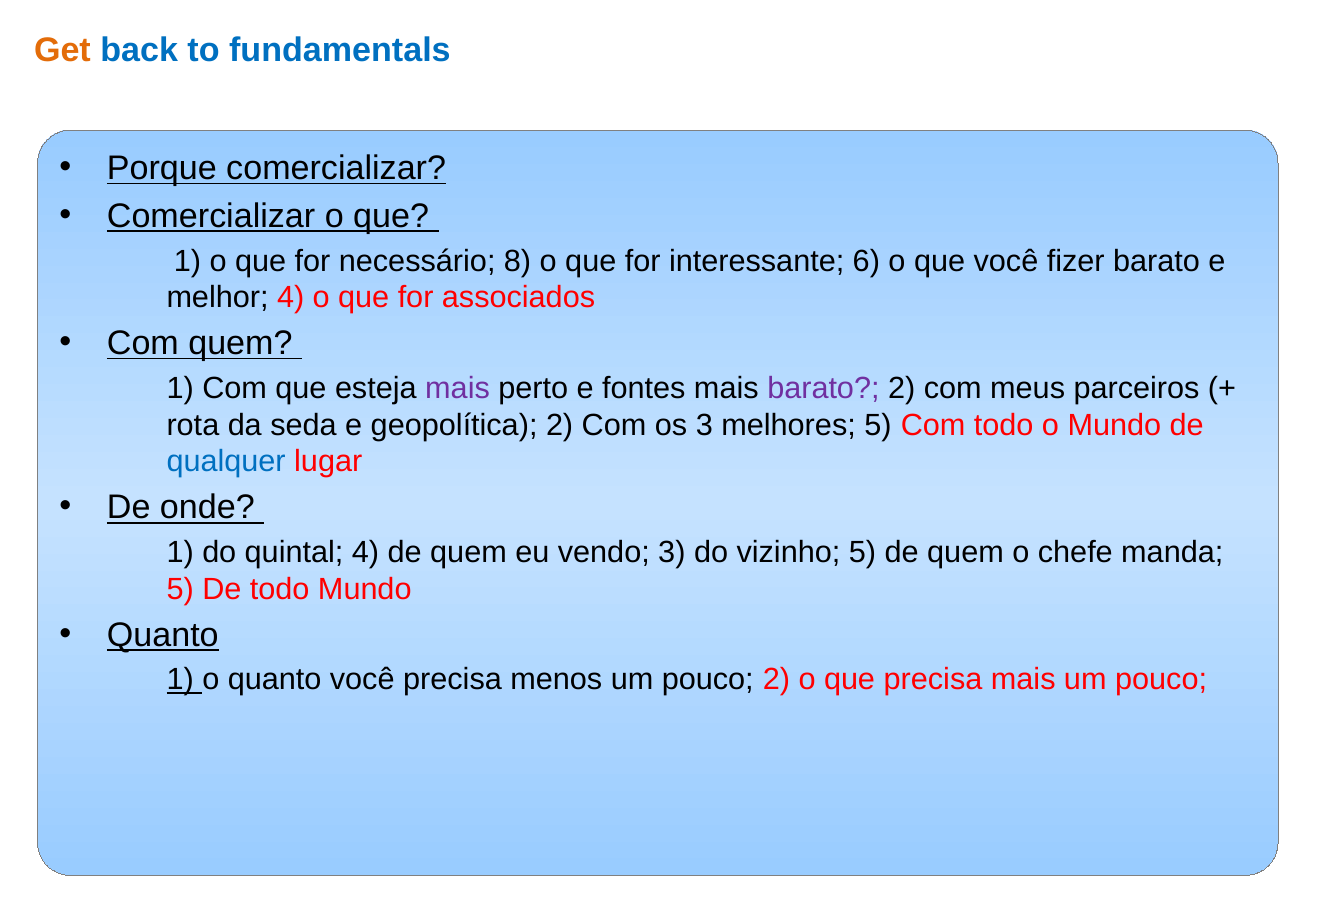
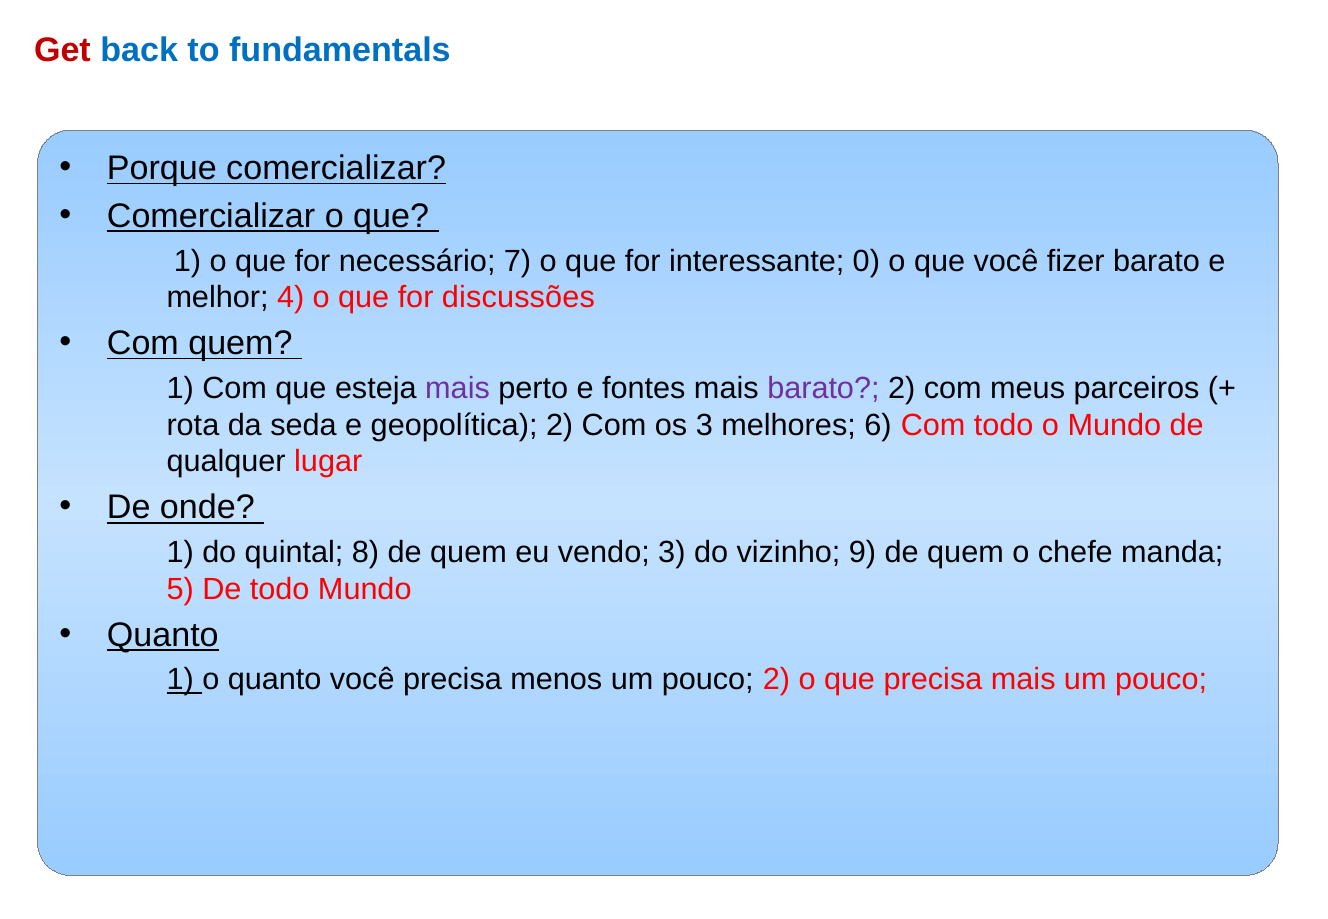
Get colour: orange -> red (62, 50)
8: 8 -> 7 (518, 261)
6: 6 -> 0 (866, 261)
associados: associados -> discussões (518, 298)
melhores 5: 5 -> 6 (878, 425)
qualquer colour: blue -> black (226, 462)
quintal 4: 4 -> 8 (366, 553)
vizinho 5: 5 -> 9 (862, 553)
